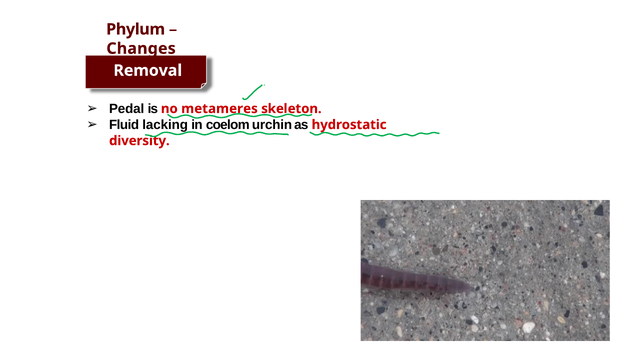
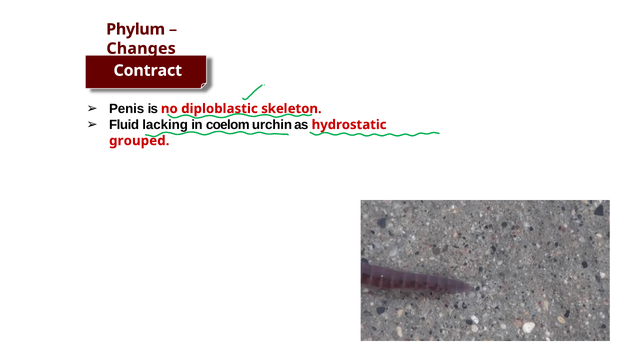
Removal: Removal -> Contract (148, 70)
Pedal: Pedal -> Penis (127, 109)
metameres: metameres -> diploblastic (219, 109)
diversity: diversity -> grouped (139, 141)
